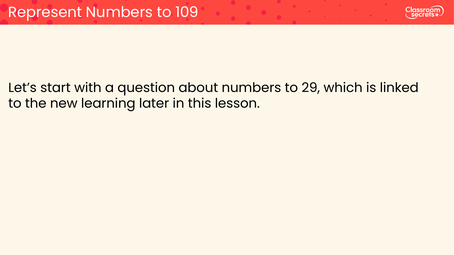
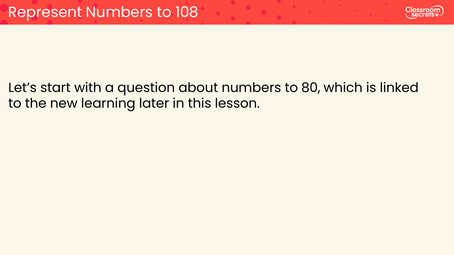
109: 109 -> 108 (187, 12)
29: 29 -> 80 (311, 88)
